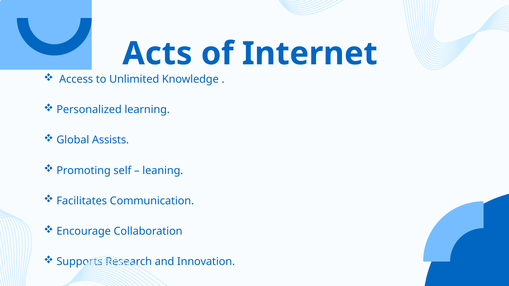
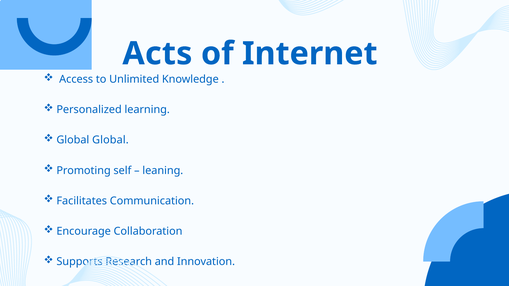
Global Assists: Assists -> Global (110, 140)
